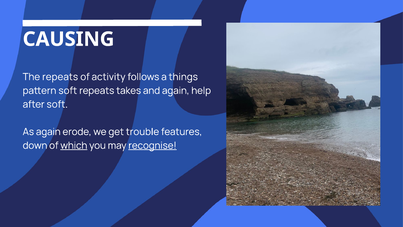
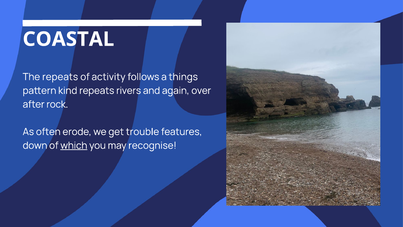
CAUSING: CAUSING -> COASTAL (68, 39)
pattern soft: soft -> kind (68, 91)
takes: takes -> rivers (129, 91)
help: help -> over (201, 91)
after soft: soft -> rock (57, 104)
As again: again -> often (48, 132)
recognise underline: present -> none (152, 145)
